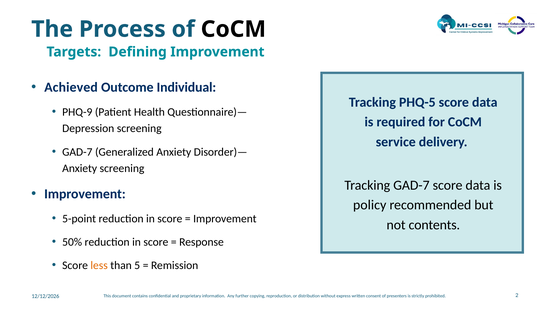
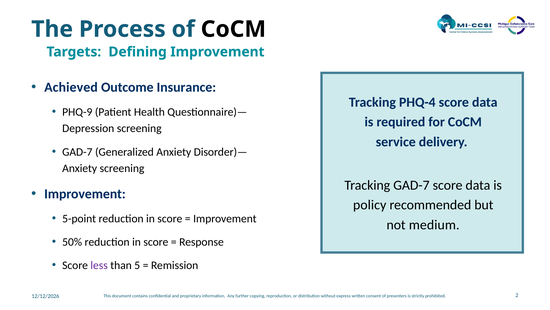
Individual: Individual -> Insurance (186, 87)
PHQ-5: PHQ-5 -> PHQ-4 (417, 102)
contents: contents -> medium (434, 224)
less colour: orange -> purple (99, 265)
